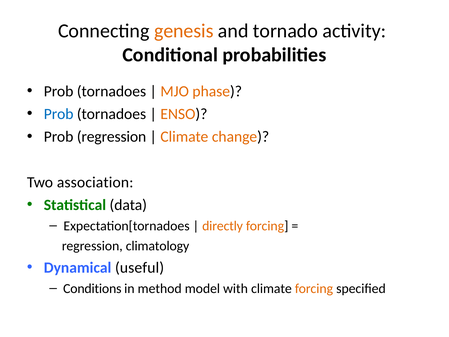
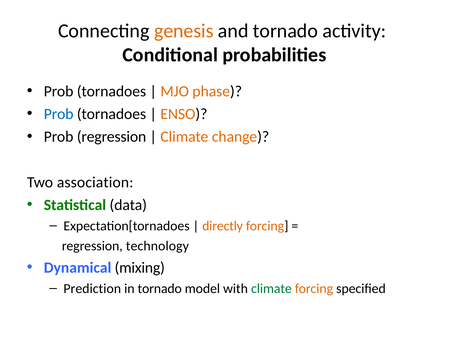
climatology: climatology -> technology (157, 246)
useful: useful -> mixing (140, 267)
Conditions: Conditions -> Prediction (92, 288)
in method: method -> tornado (160, 288)
climate colour: black -> green (271, 288)
